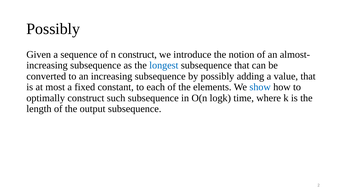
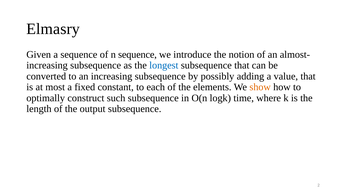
Possibly: Possibly -> Elmasry (53, 29)
n construct: construct -> sequence (138, 55)
show colour: blue -> orange (260, 87)
